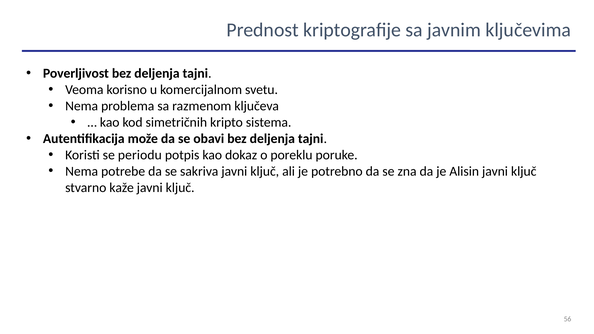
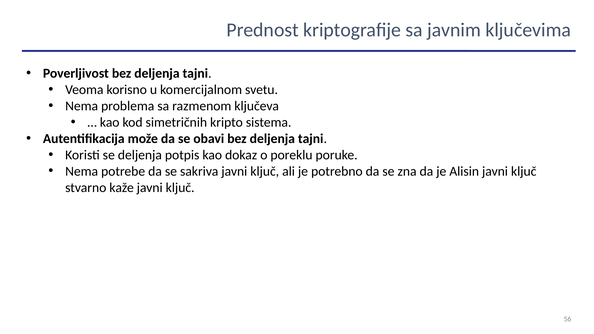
se periodu: periodu -> deljenja (140, 155)
